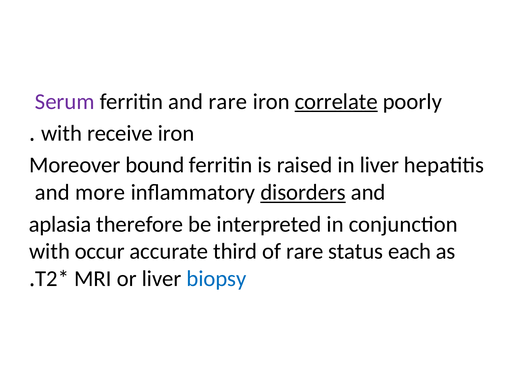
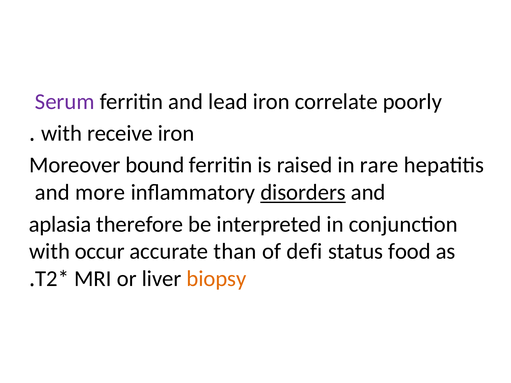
and rare: rare -> lead (228, 102)
correlate underline: present -> none (336, 102)
in liver: liver -> rare (379, 165)
third: third -> than (235, 252)
of rare: rare -> defi (304, 252)
each: each -> food (410, 252)
biopsy colour: blue -> orange (216, 279)
